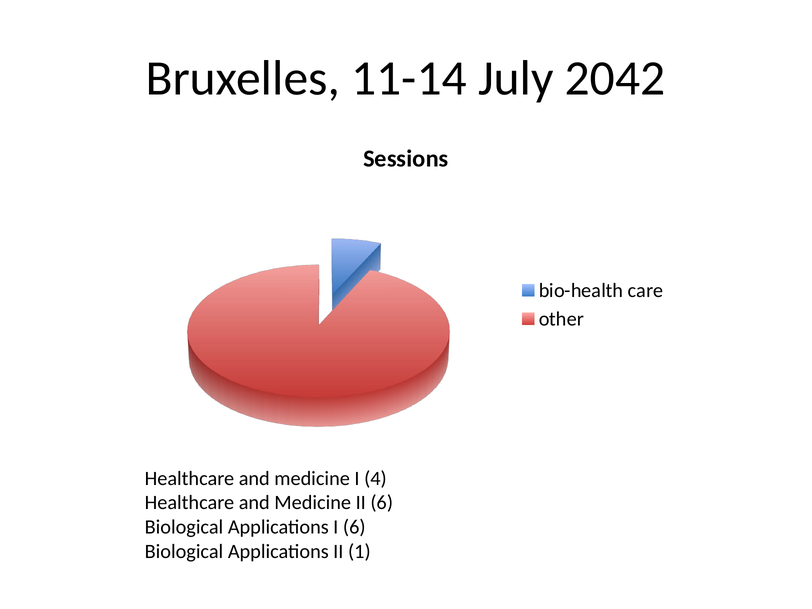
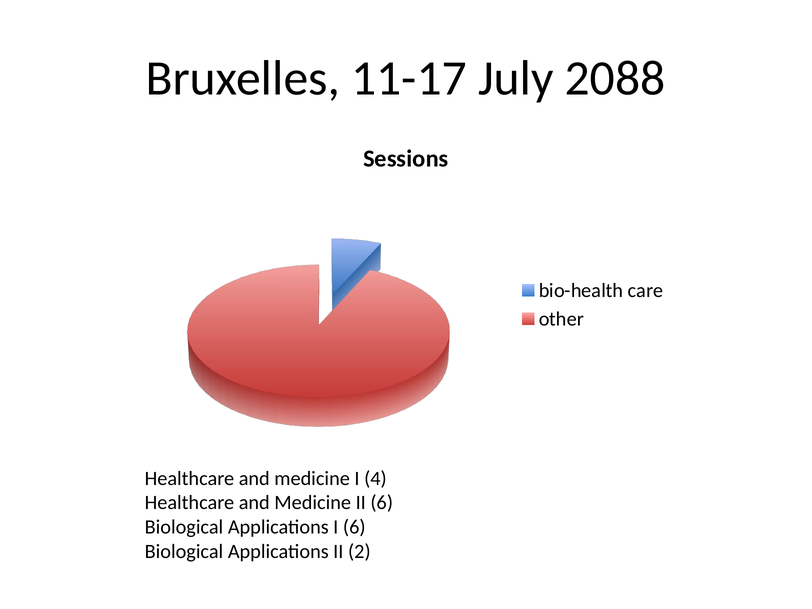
11-14: 11-14 -> 11-17 (409, 79)
2042: 2042 -> 2088 (615, 79)
1: 1 -> 2 (359, 551)
